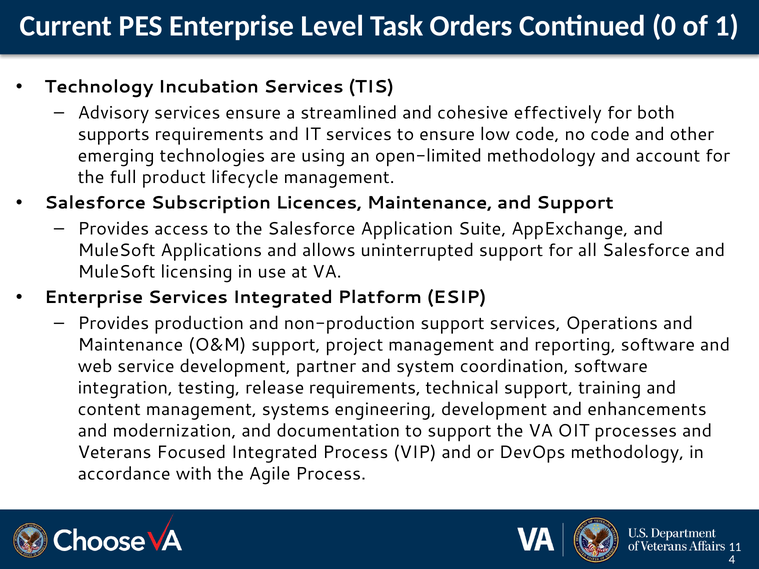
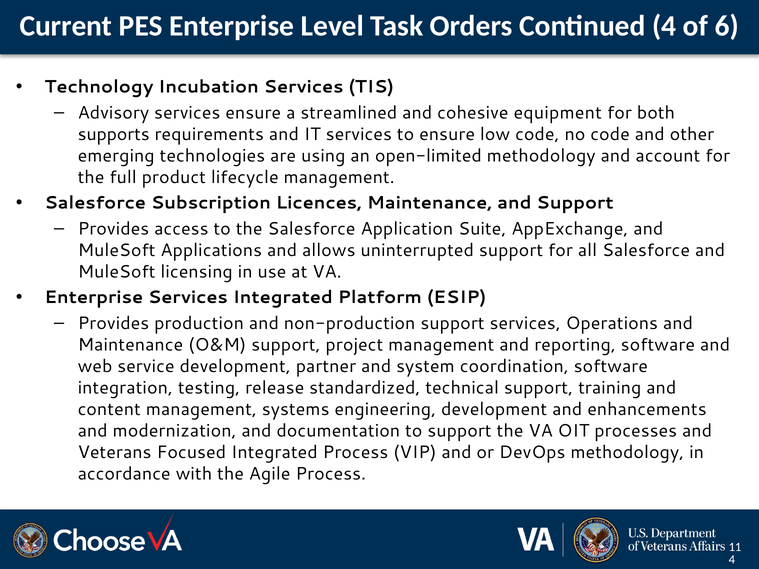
Continued 0: 0 -> 4 (664, 26)
1: 1 -> 6 (727, 26)
effectively: effectively -> equipment (558, 113)
release requirements: requirements -> standardized (365, 388)
